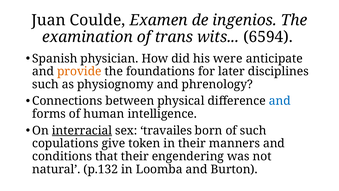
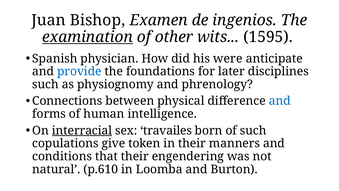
Coulde: Coulde -> Bishop (97, 20)
examination underline: none -> present (88, 37)
trans: trans -> other (174, 37)
6594: 6594 -> 1595 (268, 37)
provide colour: orange -> blue (79, 71)
p.132: p.132 -> p.610 (101, 169)
